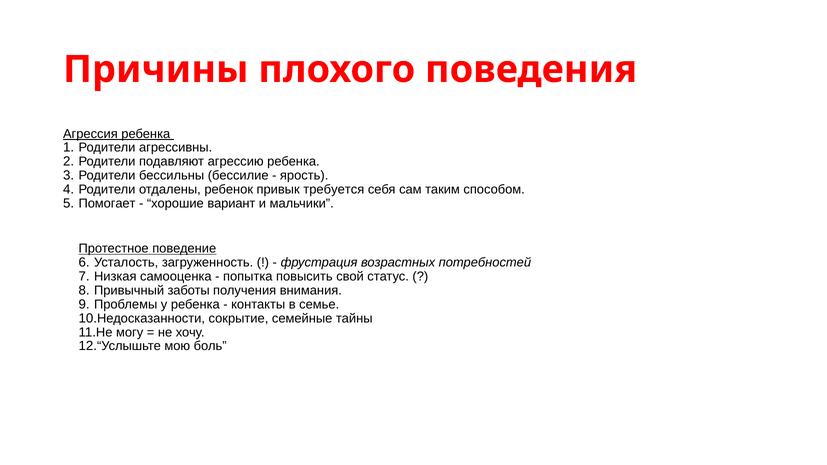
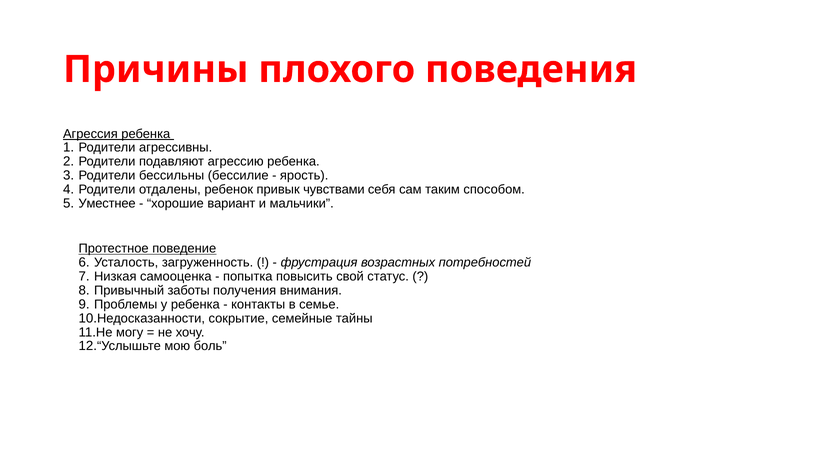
требуется: требуется -> чувствами (334, 190)
Помогает: Помогает -> Уместнее (107, 204)
